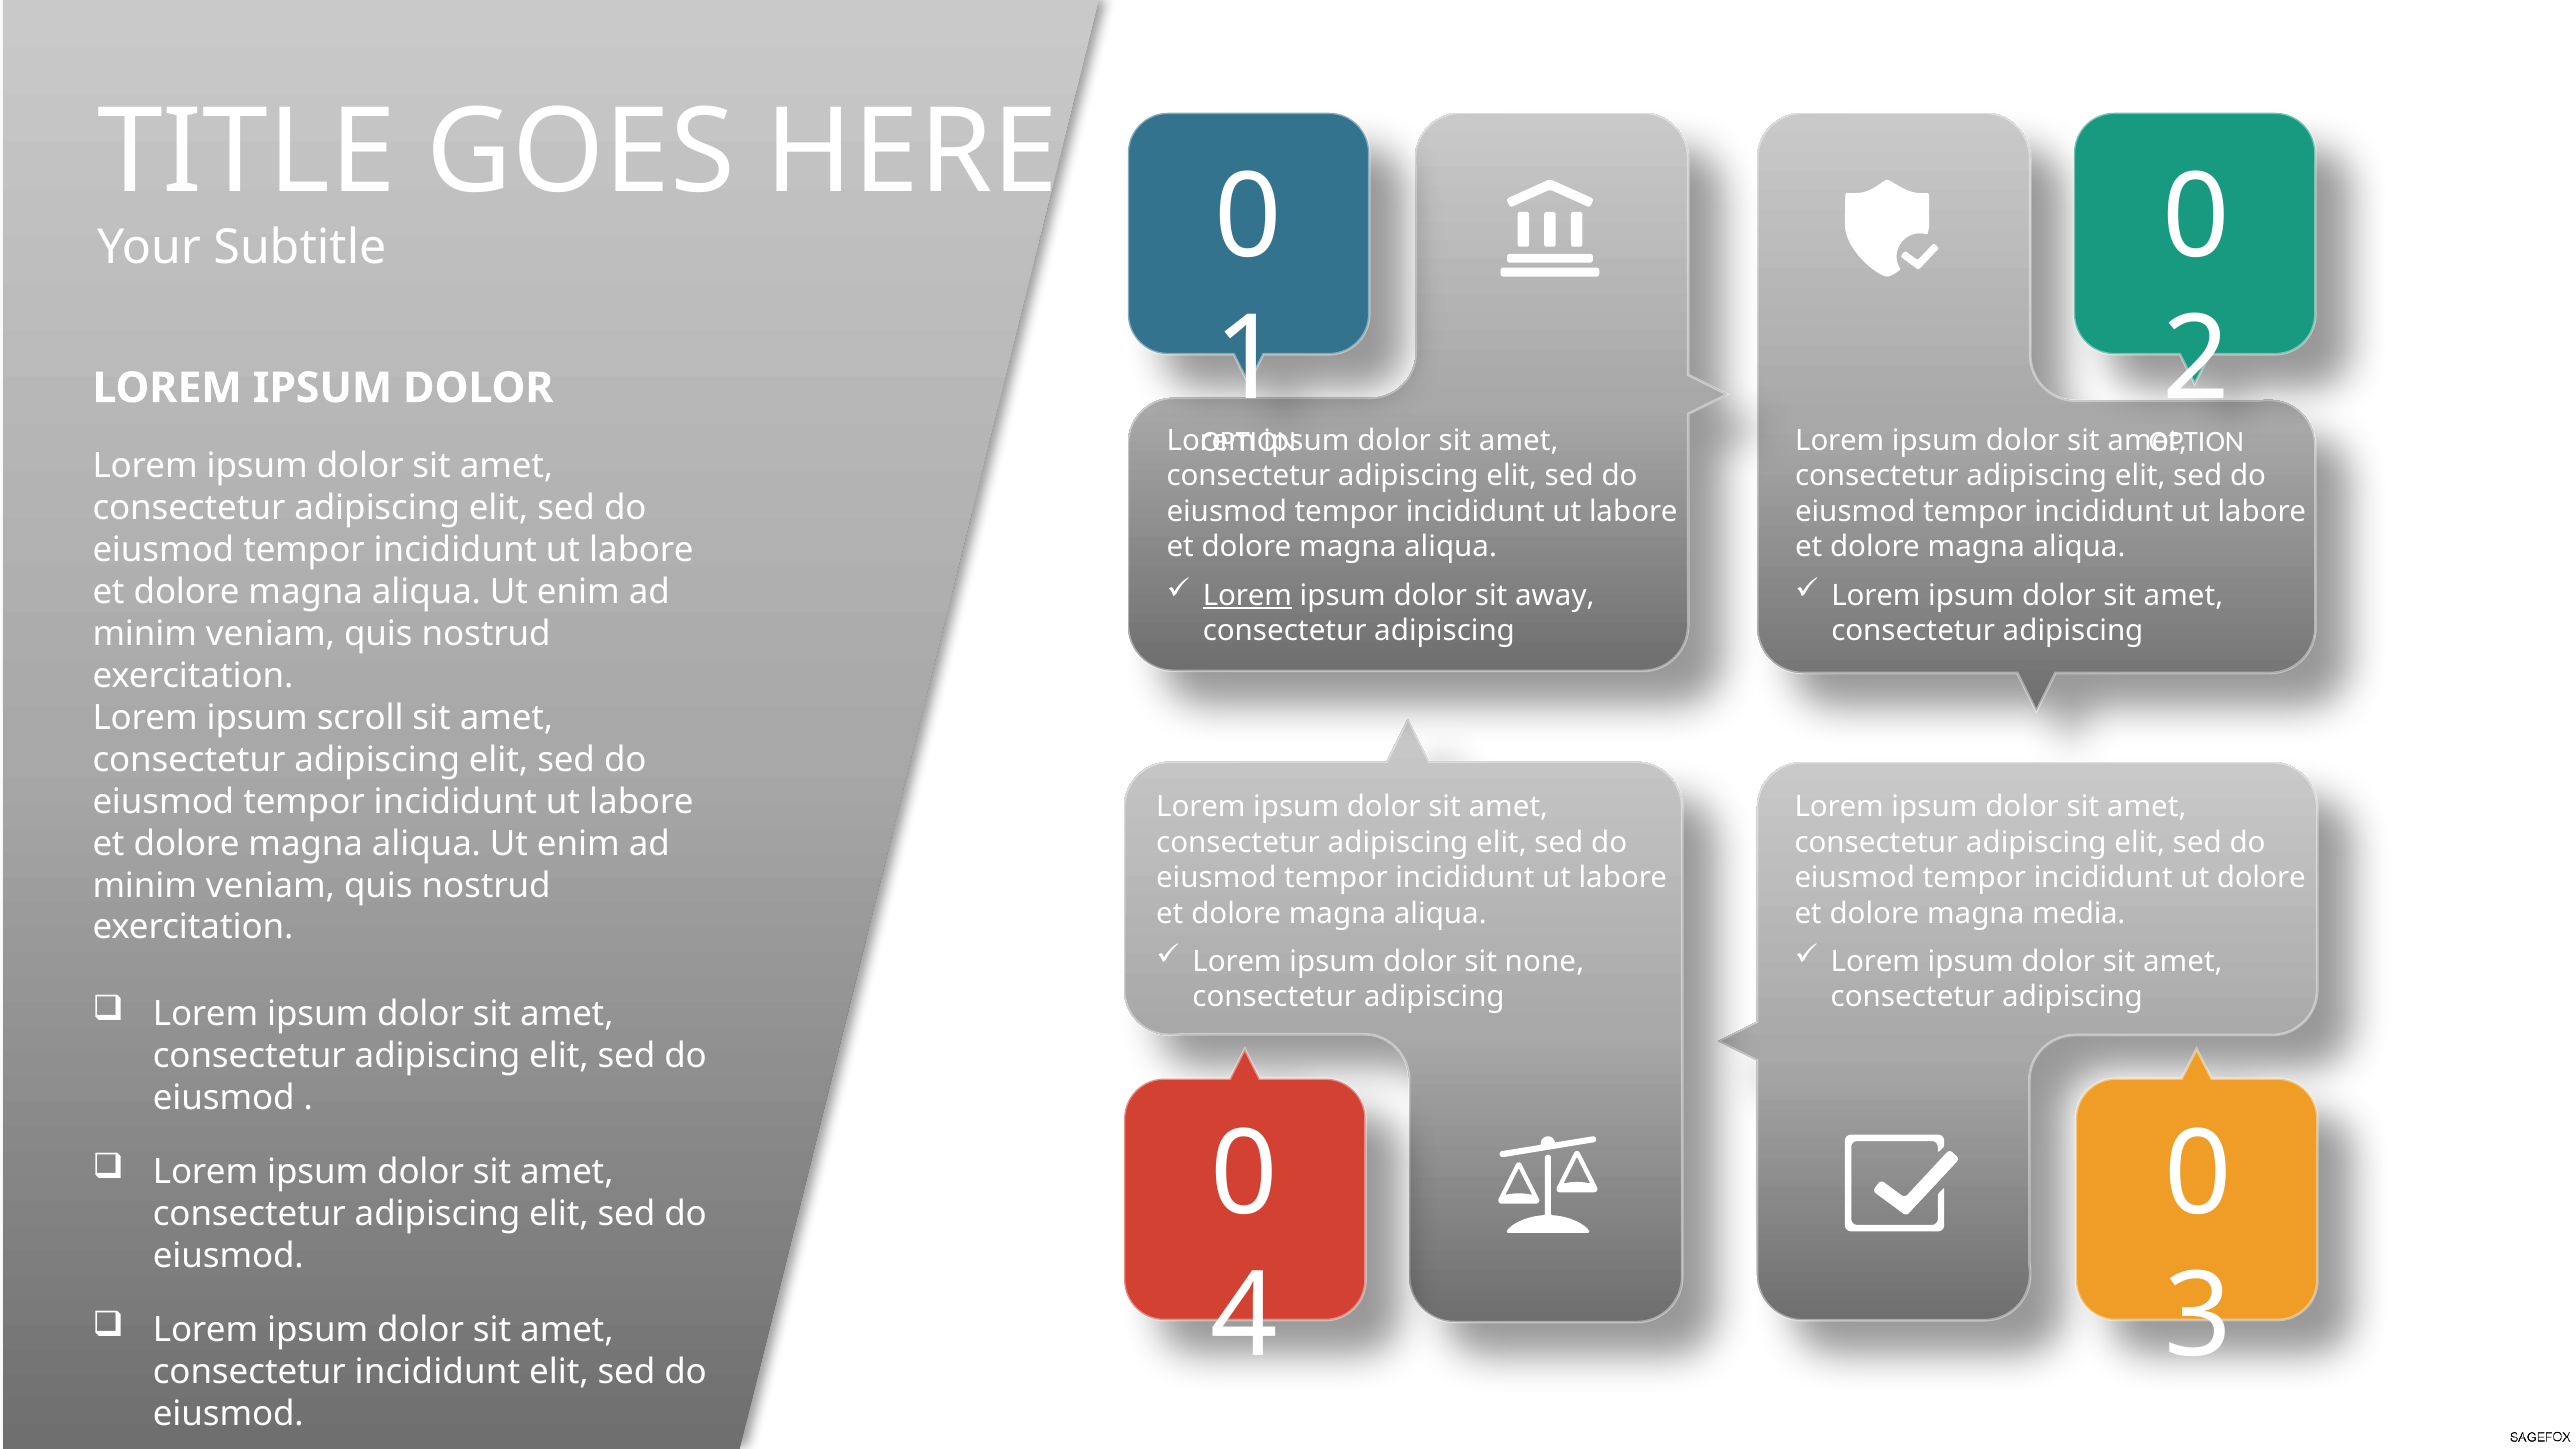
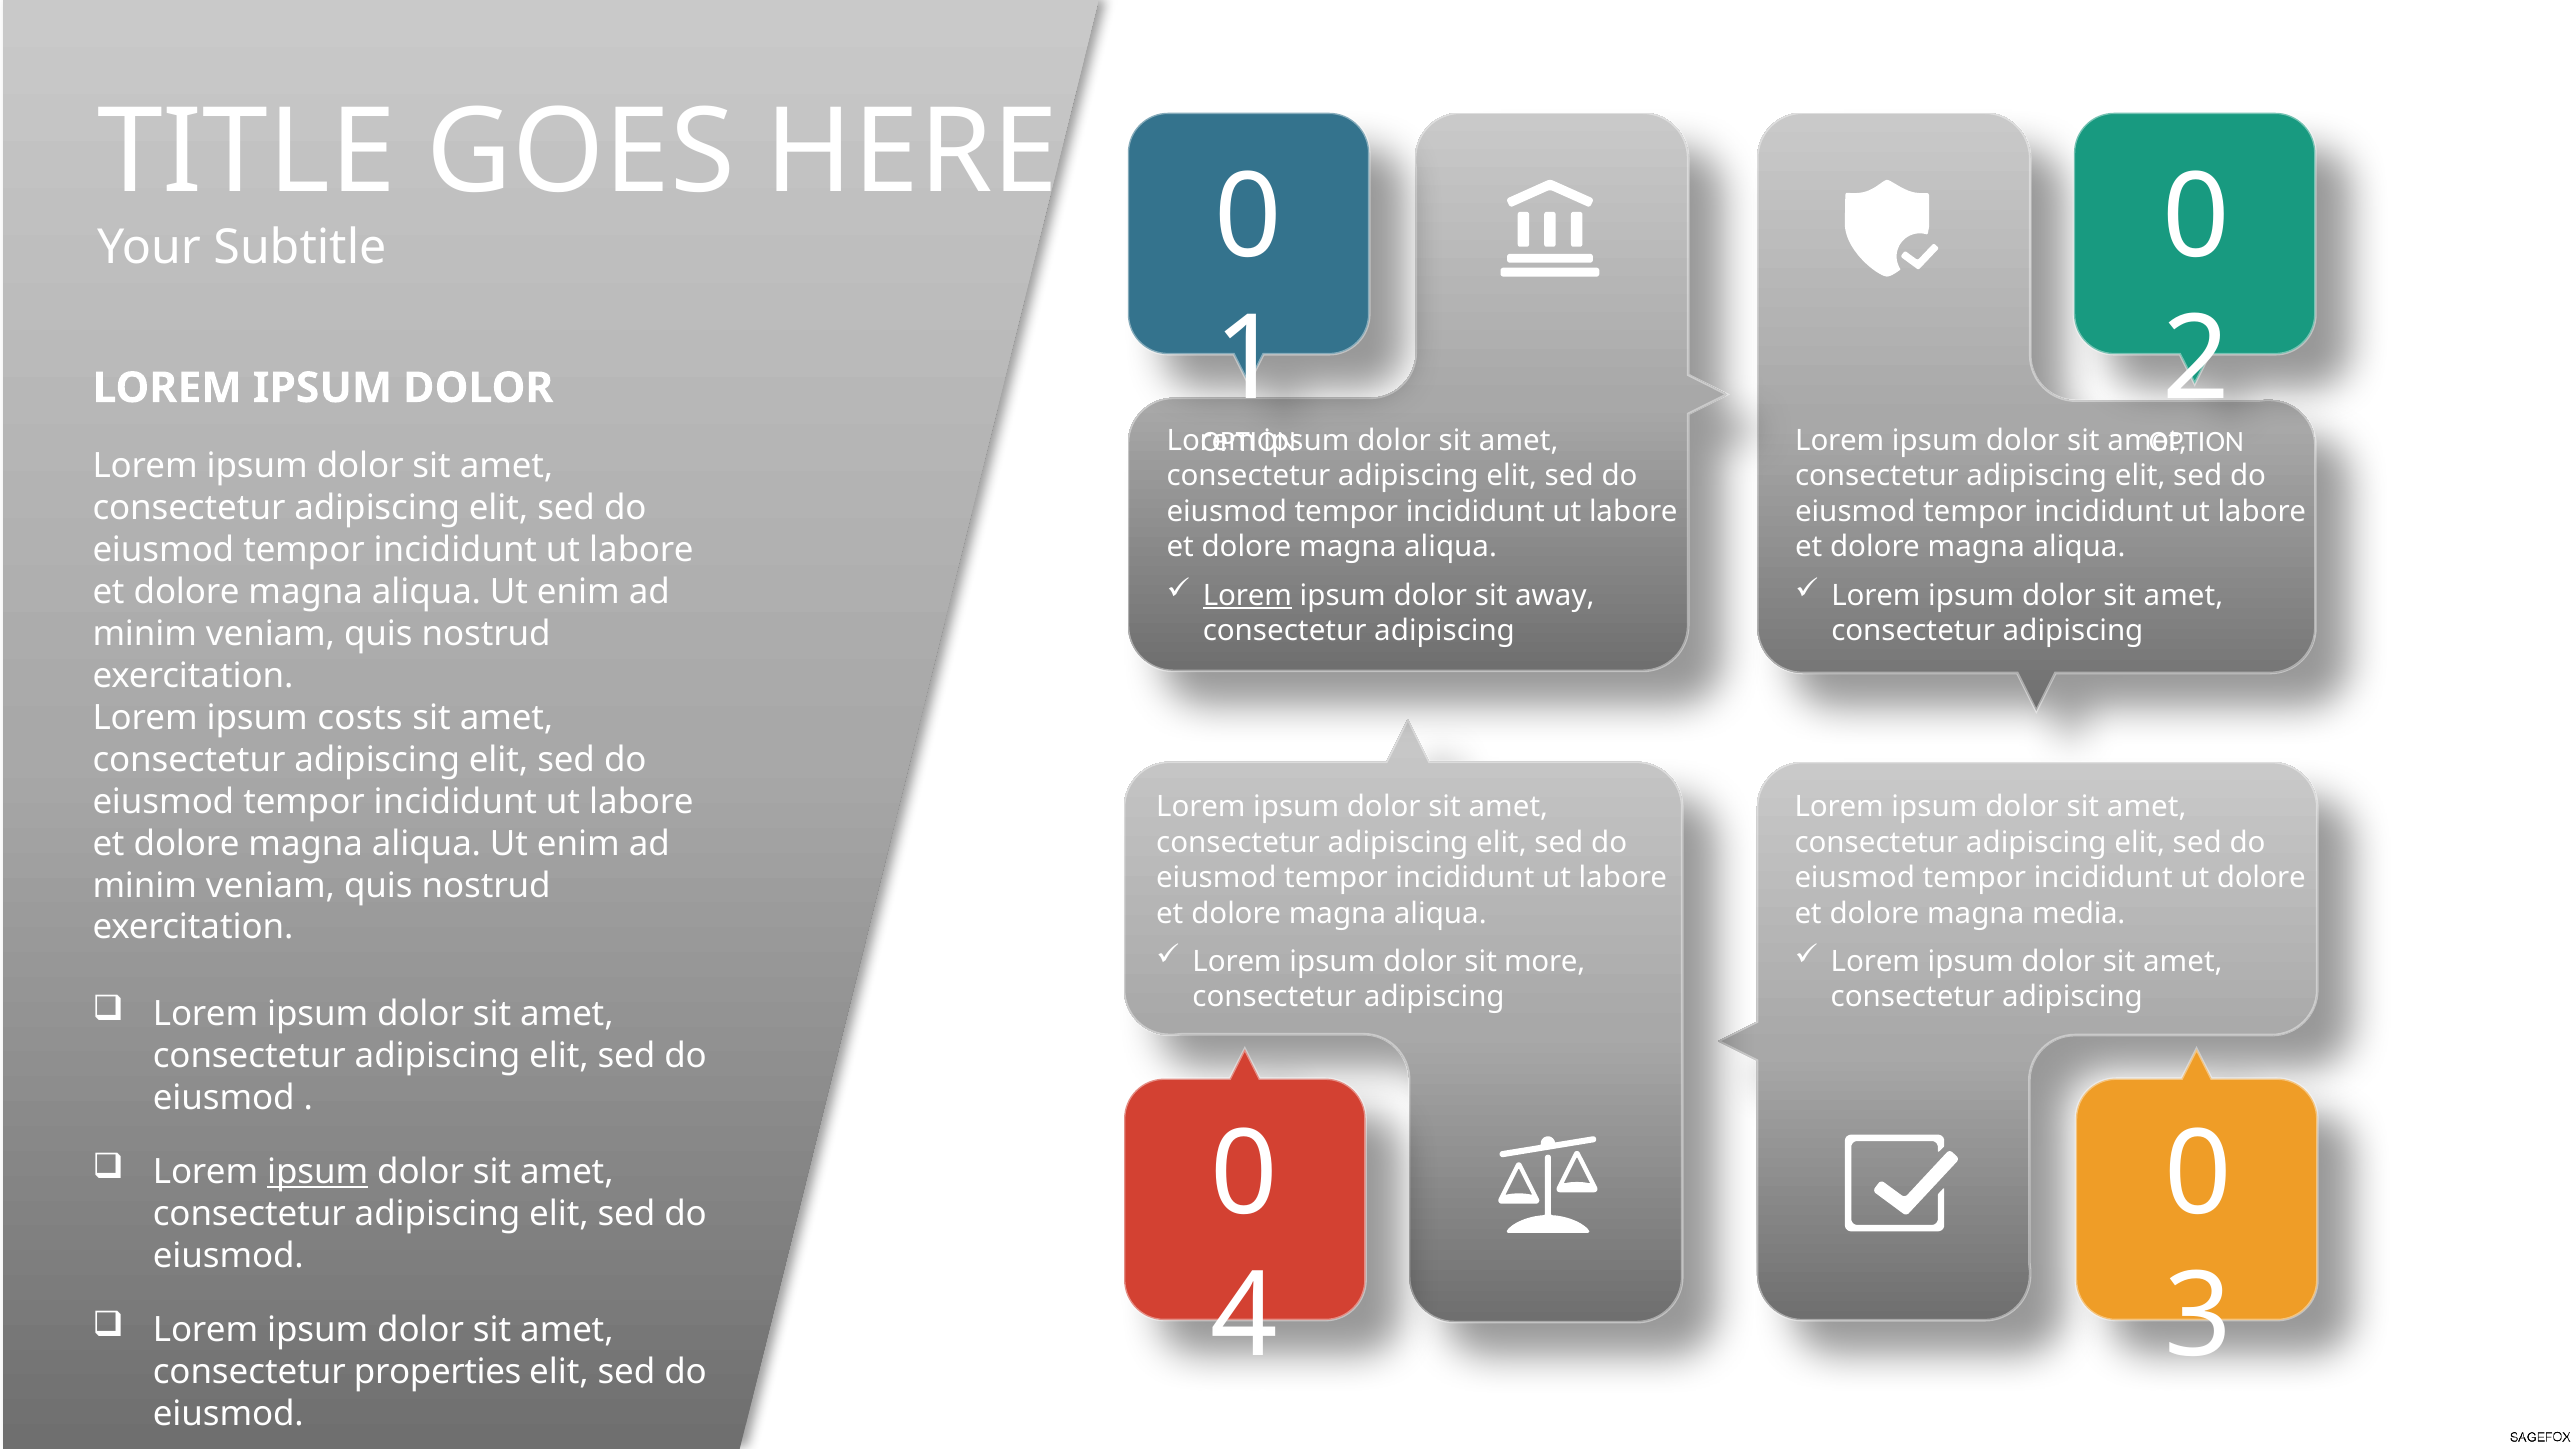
scroll: scroll -> costs (360, 718)
none: none -> more (1545, 962)
ipsum underline: none -> present (318, 1172)
consectetur incididunt: incididunt -> properties (438, 1372)
